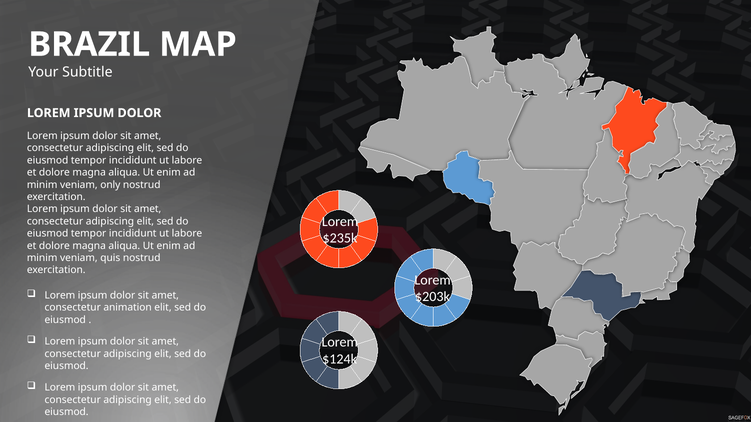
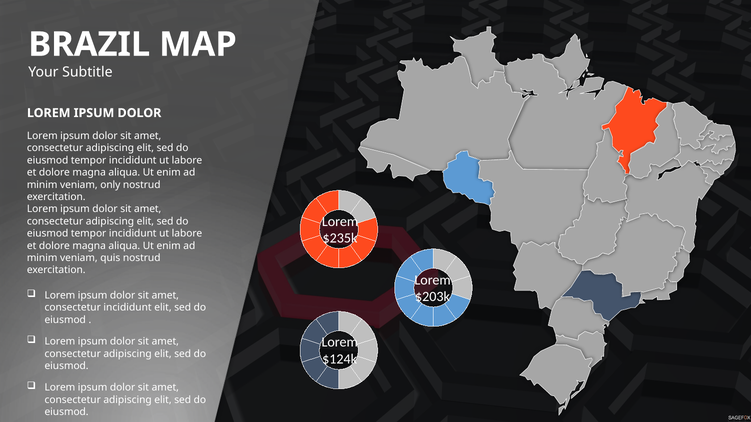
consectetur animation: animation -> incididunt (128, 308)
